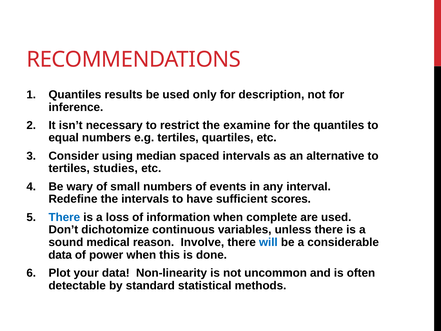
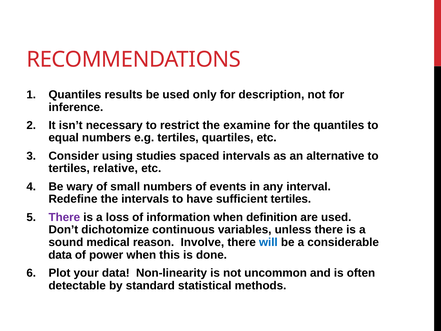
median: median -> studies (156, 156)
studies: studies -> relative (115, 168)
sufficient scores: scores -> tertiles (291, 199)
There colour: blue -> purple (64, 217)
complete: complete -> definition (272, 217)
